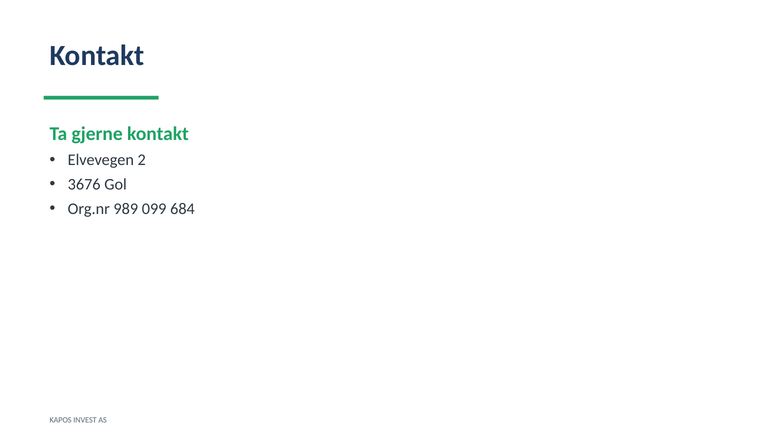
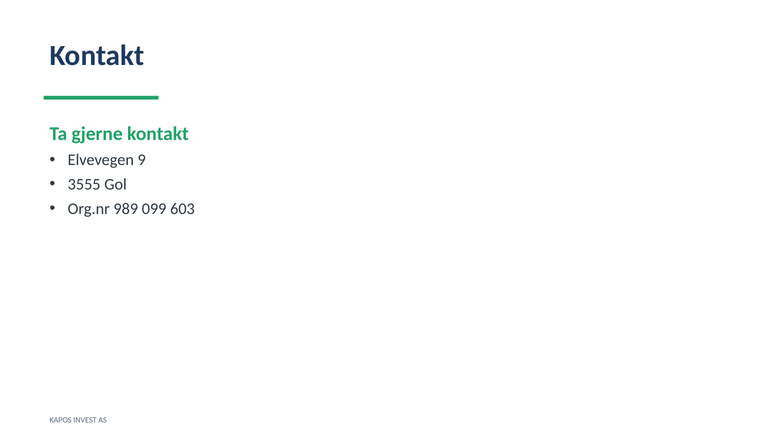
2: 2 -> 9 (142, 160)
3676: 3676 -> 3555 (84, 184)
684: 684 -> 603 (182, 209)
